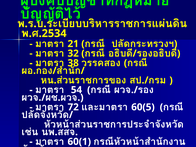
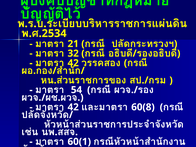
38: 38 -> 42 (73, 63)
72: 72 -> 42 (73, 107)
60(5: 60(5 -> 60(8 (143, 107)
